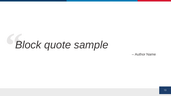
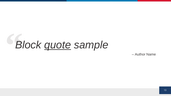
quote underline: none -> present (58, 45)
